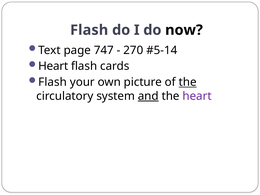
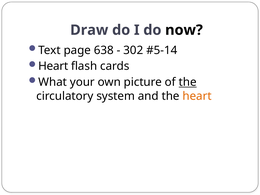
Flash: Flash -> Draw (89, 30)
747: 747 -> 638 (104, 50)
270: 270 -> 302 (133, 50)
Flash: Flash -> What (53, 82)
and underline: present -> none (148, 96)
heart colour: purple -> orange (197, 96)
